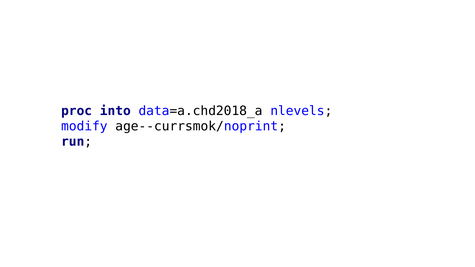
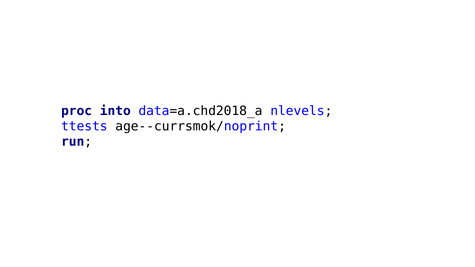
modify: modify -> ttests (84, 126)
